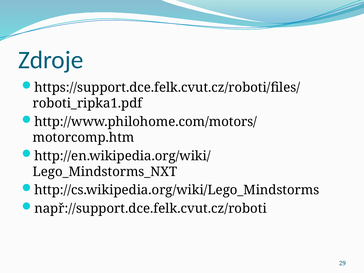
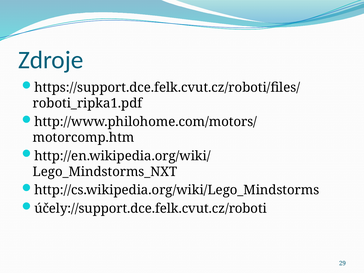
např://support.dce.felk.cvut.cz/roboti: např://support.dce.felk.cvut.cz/roboti -> účely://support.dce.felk.cvut.cz/roboti (151, 208)
